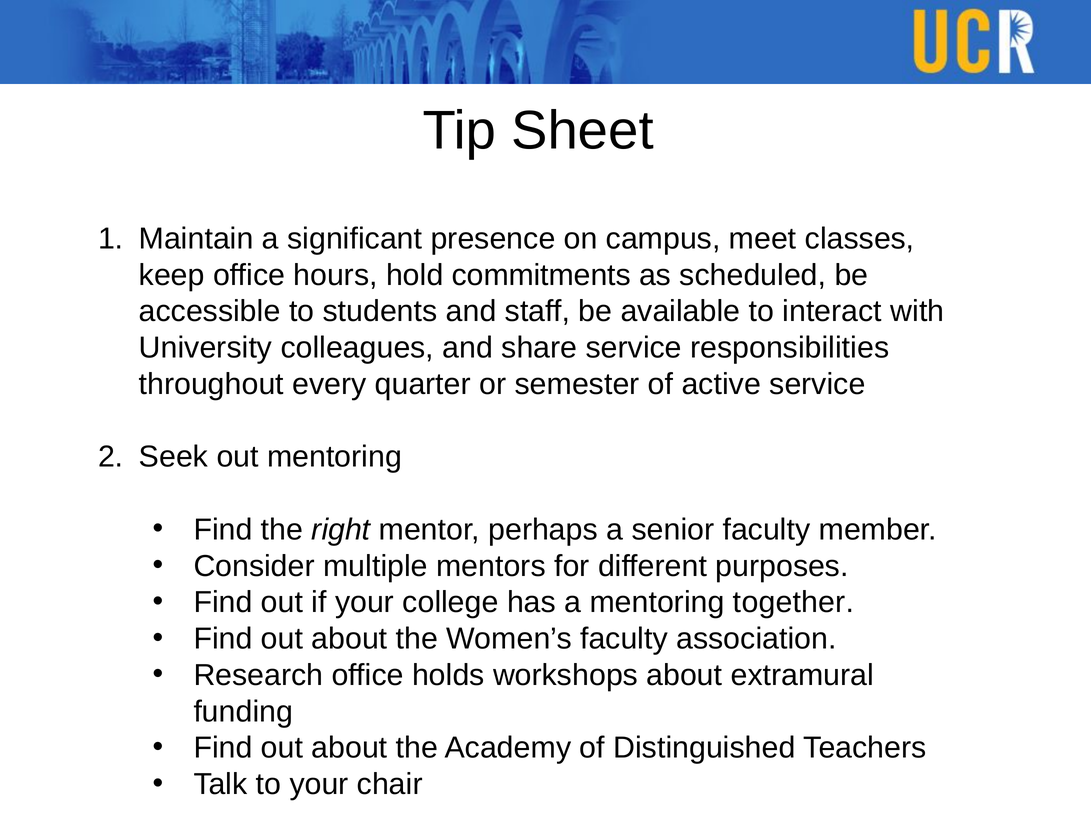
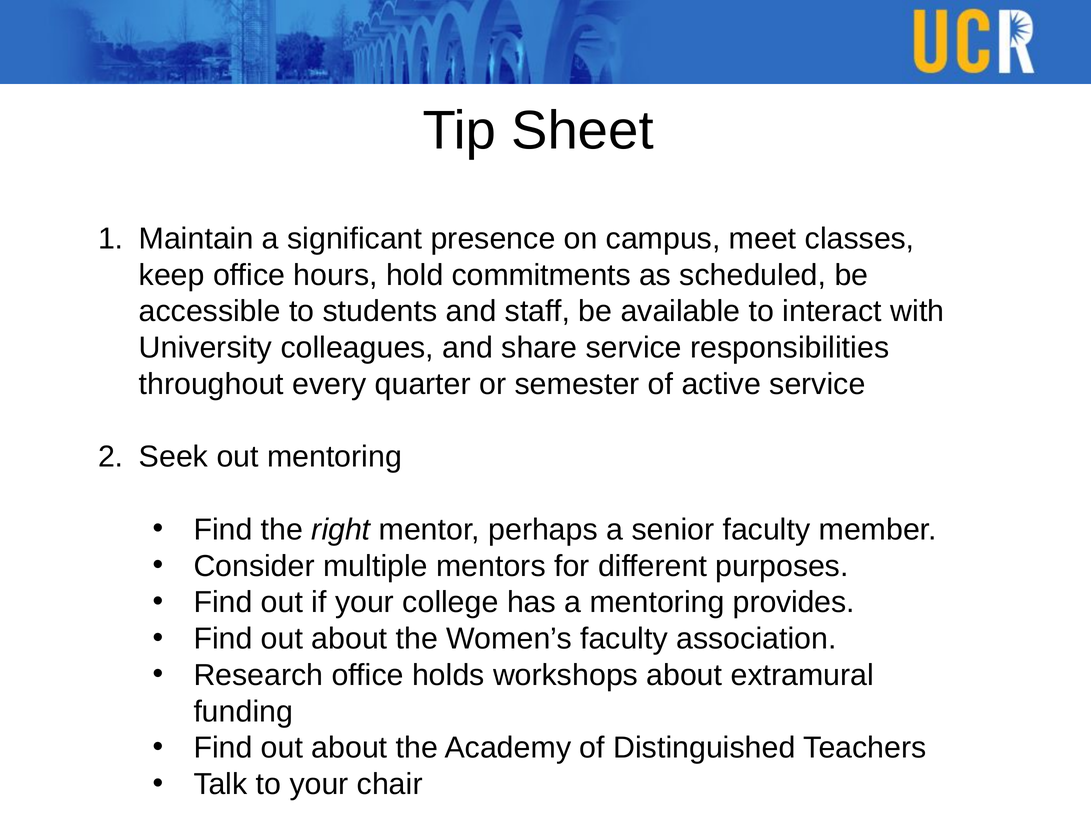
together: together -> provides (794, 603)
